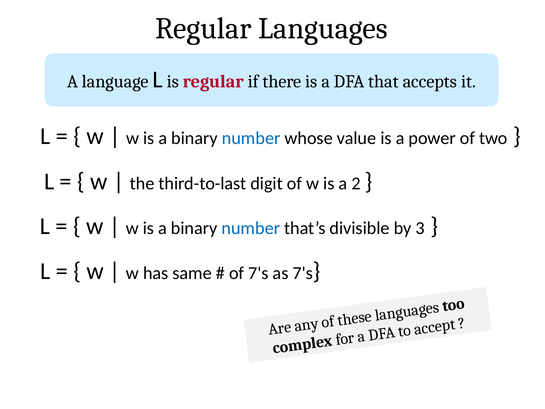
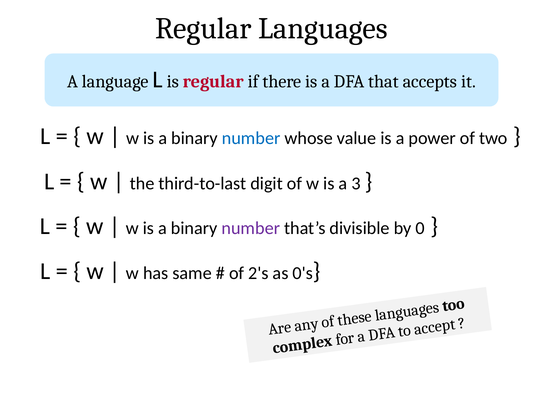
2: 2 -> 3 (356, 183)
number colour: blue -> purple (251, 228)
3: 3 -> 0 (420, 228)
of 7's: 7's -> 2's (258, 273)
as 7's: 7's -> 0's (303, 273)
